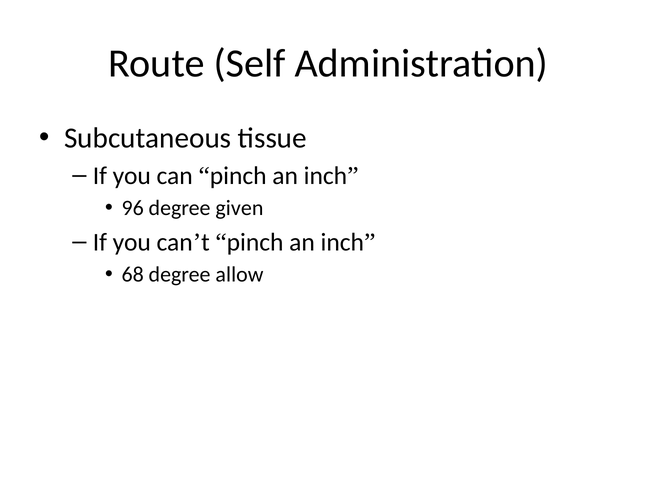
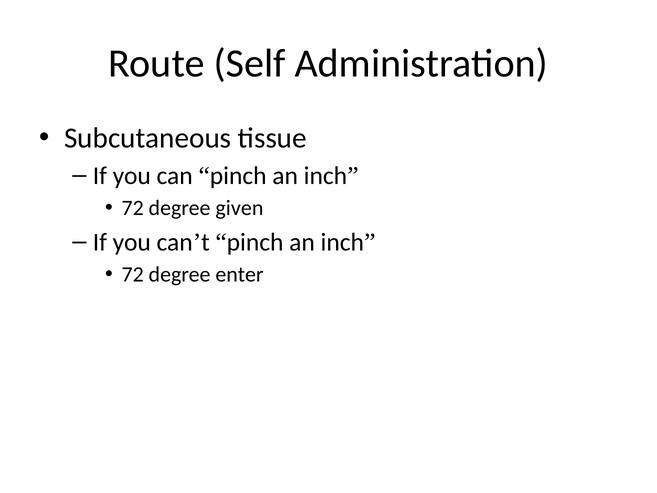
96: 96 -> 72 (133, 208)
68: 68 -> 72 (133, 275)
allow: allow -> enter (240, 275)
